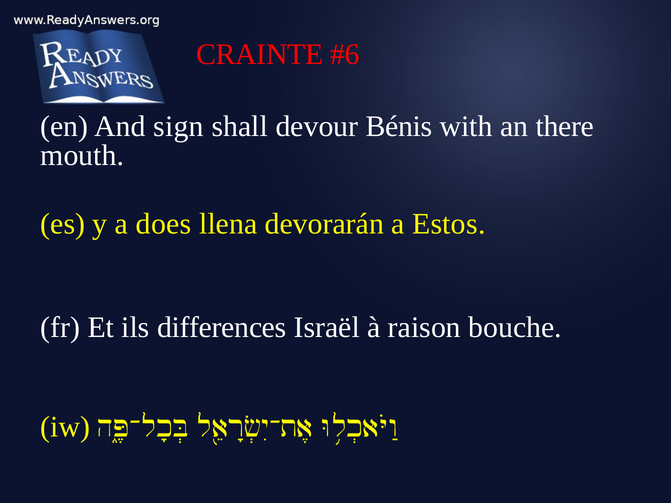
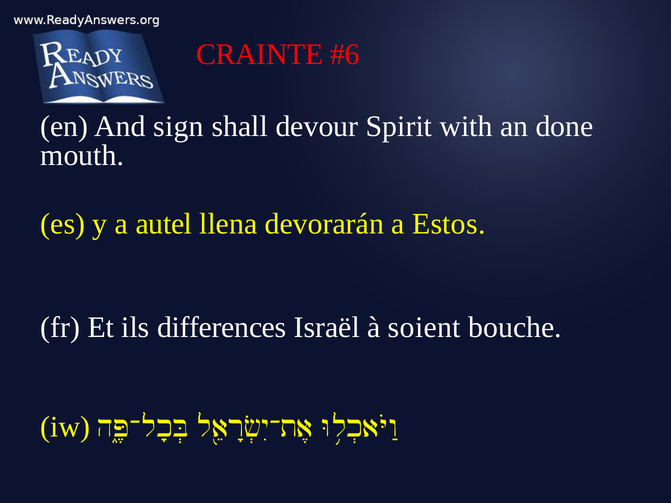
Bénis: Bénis -> Spirit (399, 127)
there: there -> done (565, 127)
does: does -> autel (164, 224)
raison: raison -> soient (424, 327)
